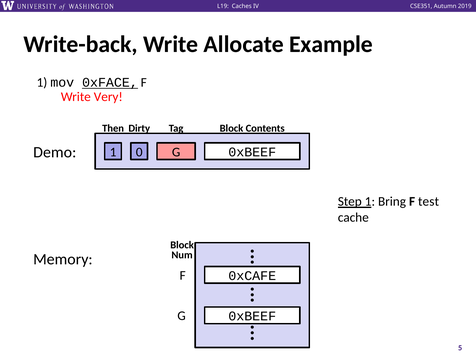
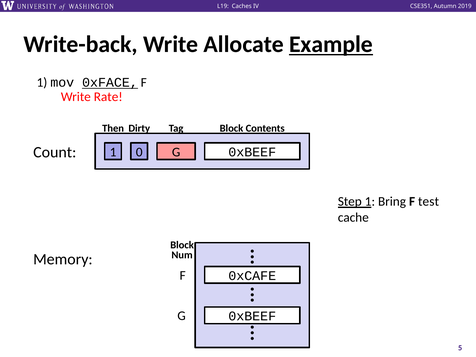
Example underline: none -> present (331, 44)
Very: Very -> Rate (108, 97)
Demo: Demo -> Count (55, 152)
